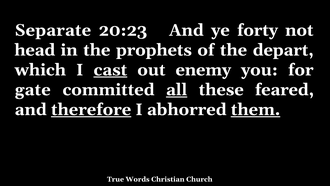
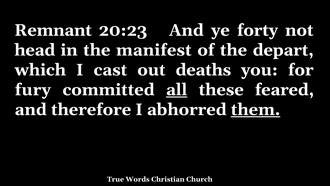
Separate: Separate -> Remnant (53, 30)
prophets: prophets -> manifest (154, 50)
cast underline: present -> none (110, 70)
enemy: enemy -> deaths (203, 70)
gate: gate -> fury (33, 90)
therefore underline: present -> none (91, 109)
